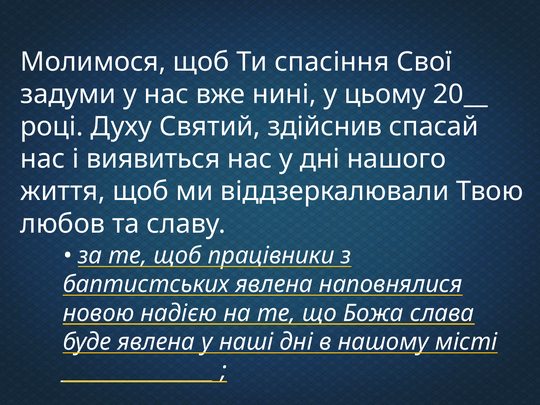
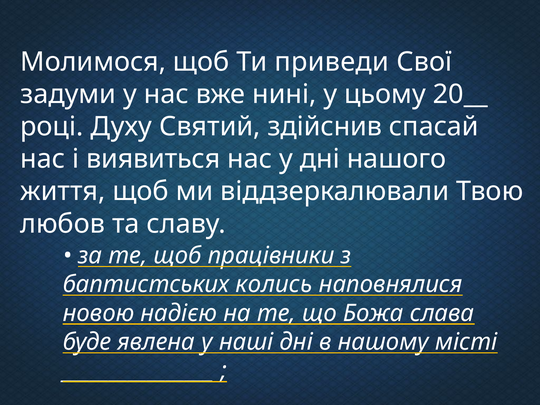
спасіння: спасіння -> приведи (332, 62)
баптистських явлена: явлена -> колись (274, 284)
